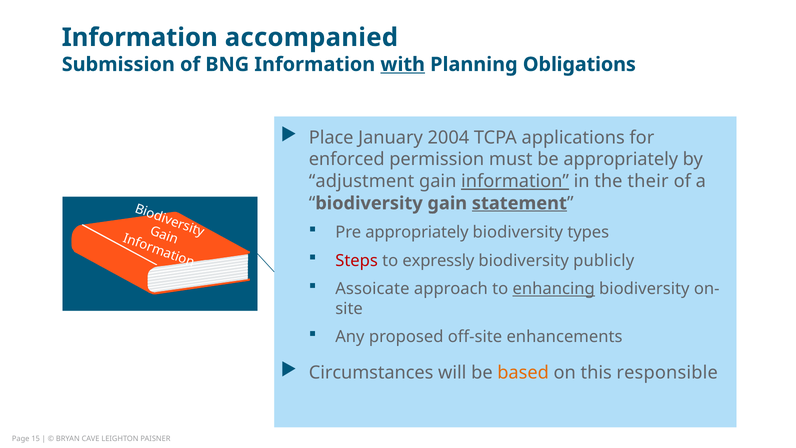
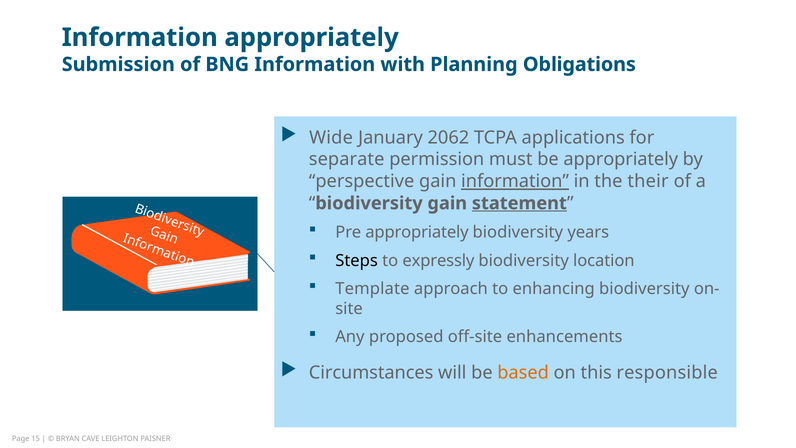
Information accompanied: accompanied -> appropriately (312, 37)
with underline: present -> none (403, 64)
Place: Place -> Wide (331, 137)
2004: 2004 -> 2062 (448, 137)
enforced: enforced -> separate (347, 159)
adjustment: adjustment -> perspective (362, 181)
types: types -> years (588, 232)
Steps colour: red -> black (357, 260)
publicly: publicly -> location (604, 260)
Assoicate: Assoicate -> Template (372, 289)
enhancing underline: present -> none (554, 289)
